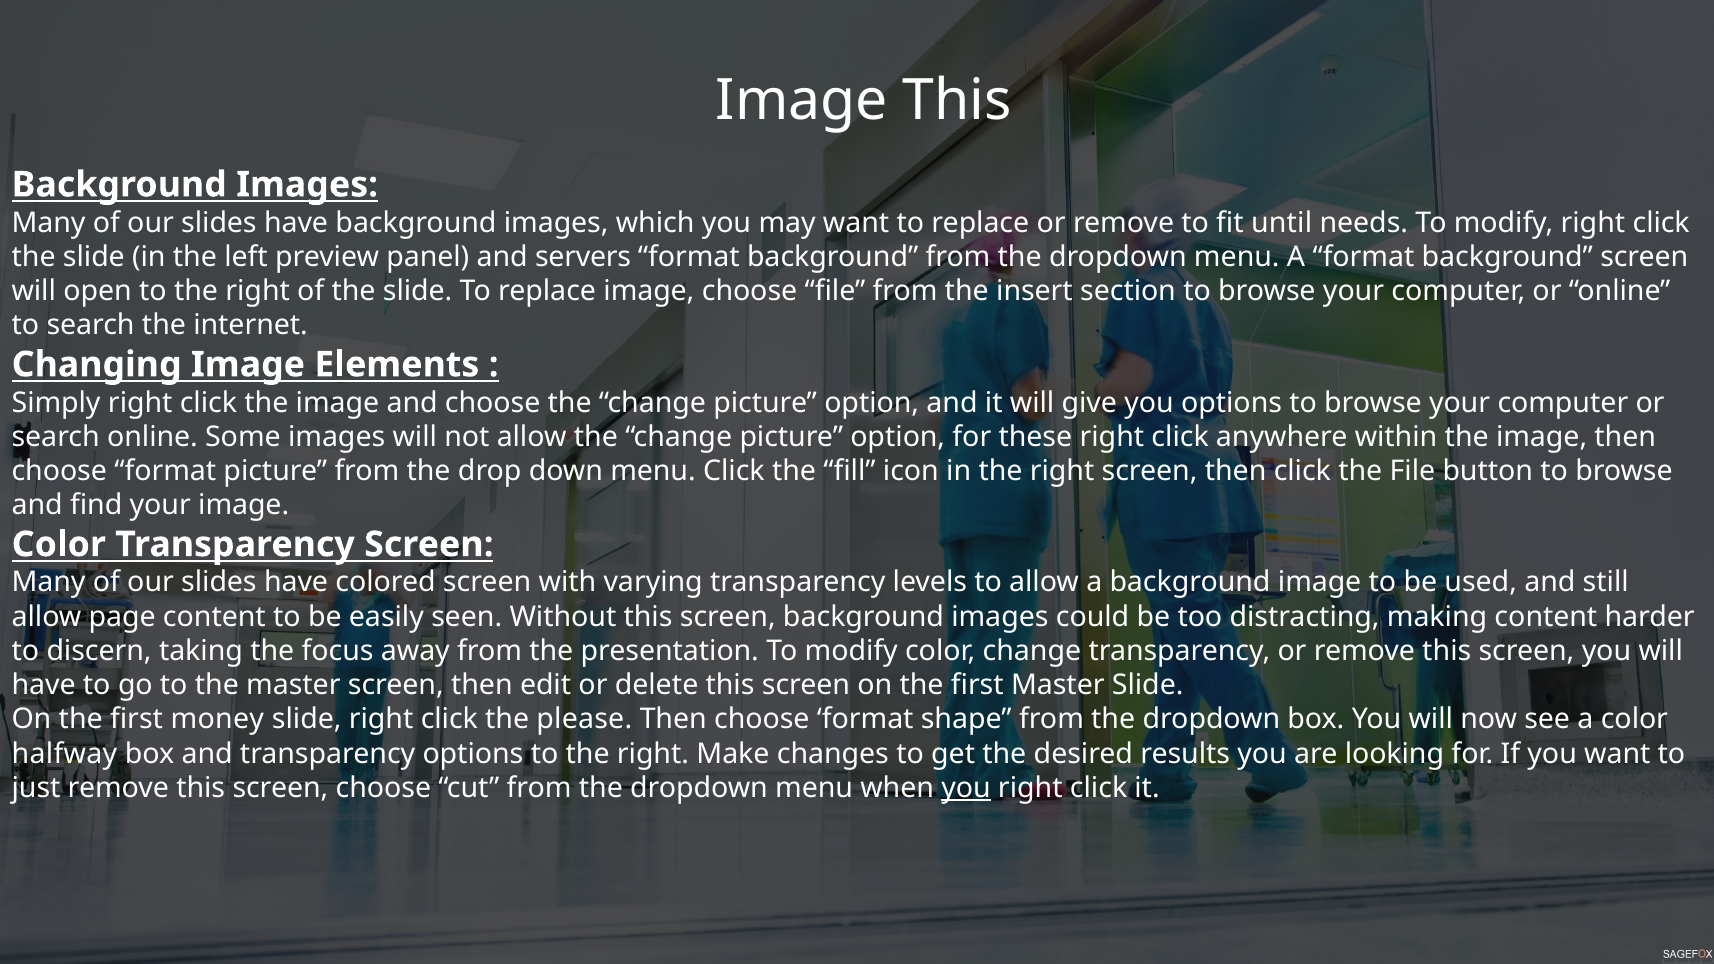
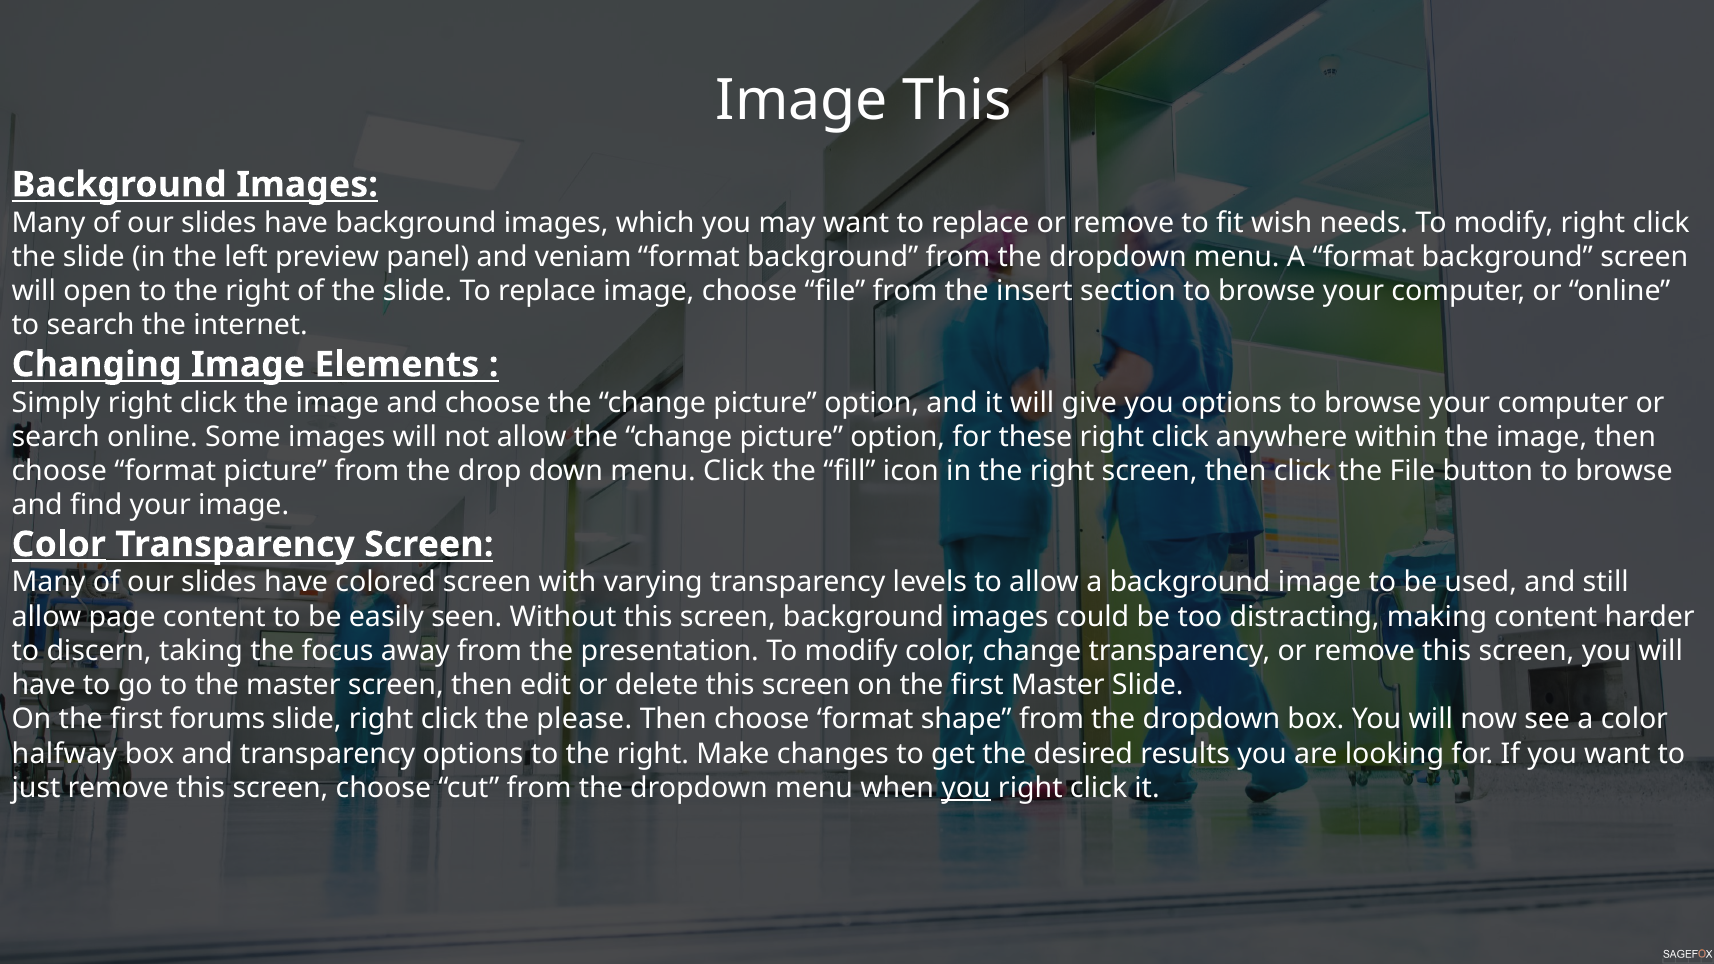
until: until -> wish (1282, 223)
servers: servers -> veniam (583, 257)
Color underline: none -> present (59, 545)
money: money -> forums (218, 720)
